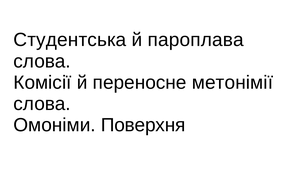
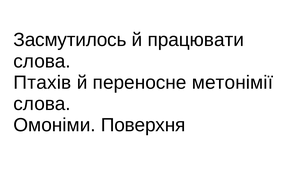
Студентська: Студентська -> Засмутилось (70, 40)
пароплава: пароплава -> працювати (196, 40)
Комісії: Комісії -> Птахів (42, 82)
